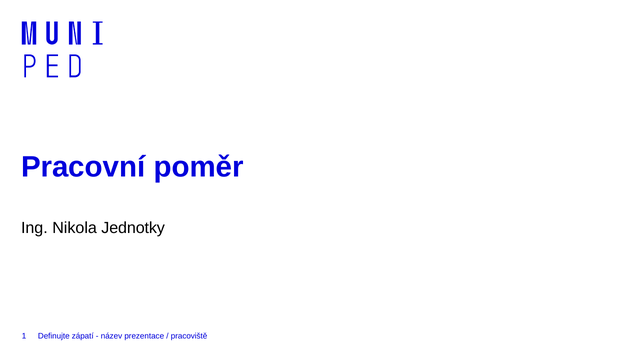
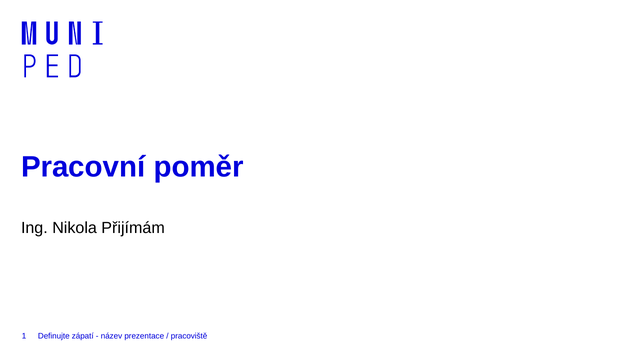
Jednotky: Jednotky -> Přijímám (133, 228)
